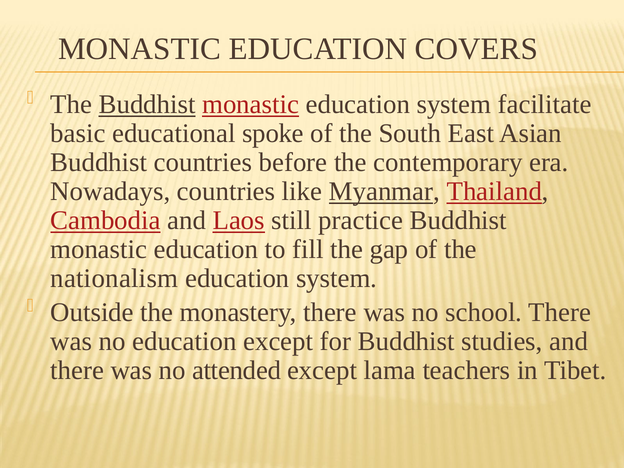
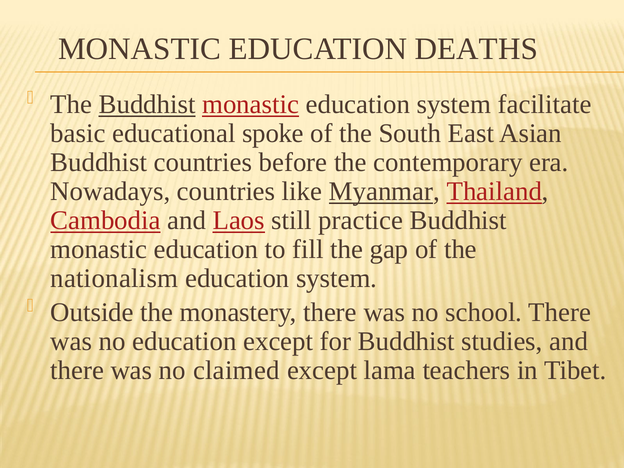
COVERS: COVERS -> DEATHS (476, 49)
attended: attended -> claimed (236, 371)
